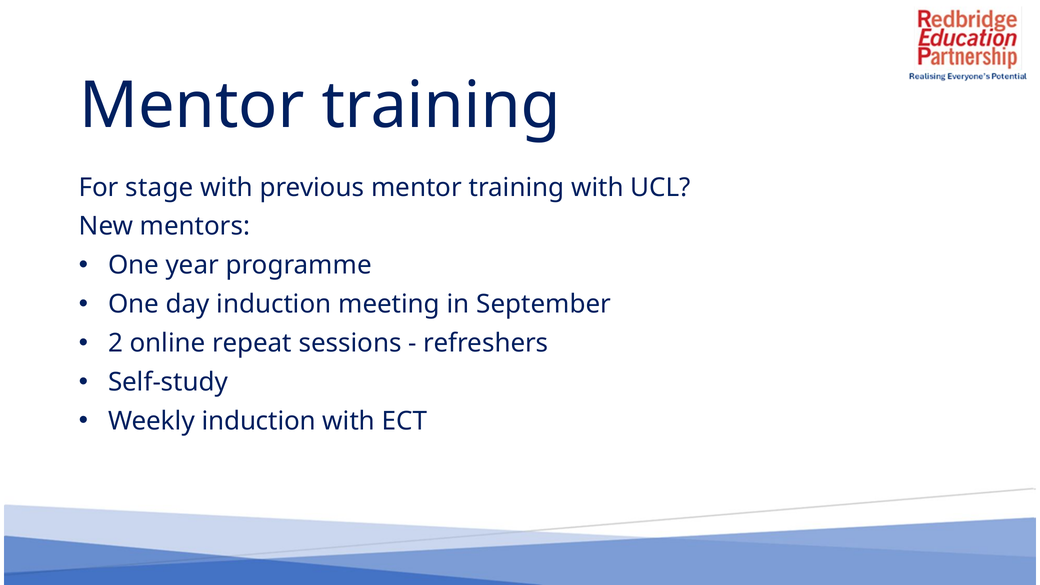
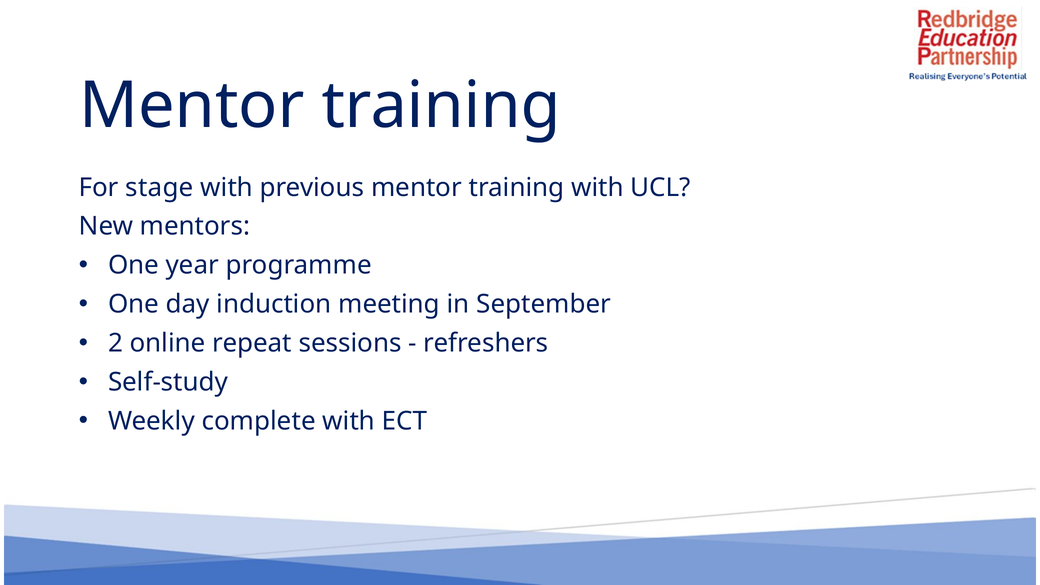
Weekly induction: induction -> complete (259, 421)
